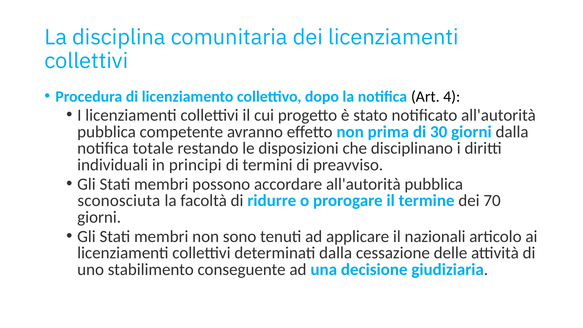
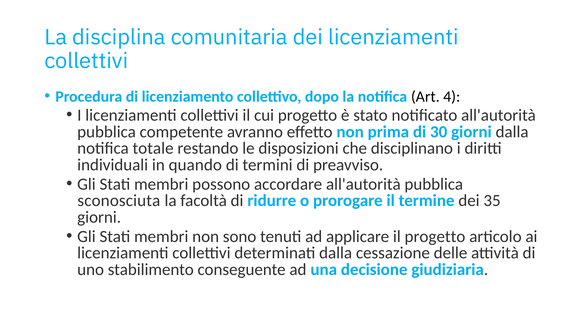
principi: principi -> quando (195, 165)
70: 70 -> 35 (492, 201)
il nazionali: nazionali -> progetto (435, 236)
